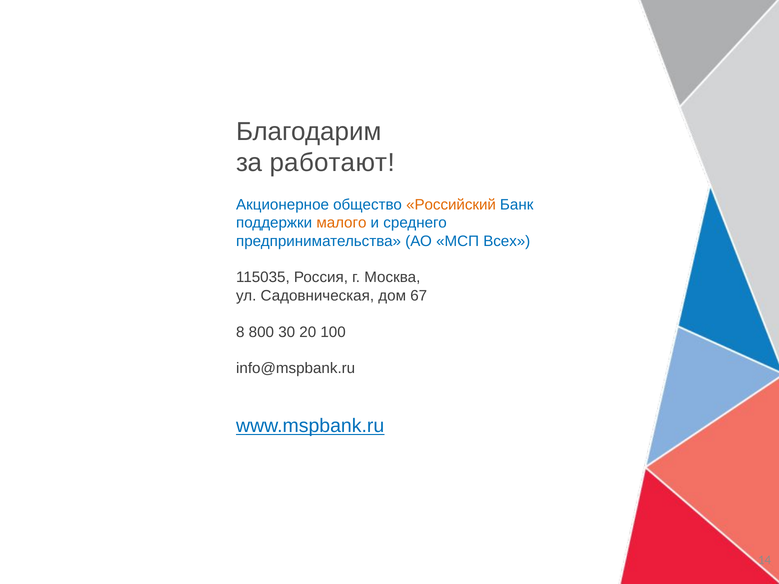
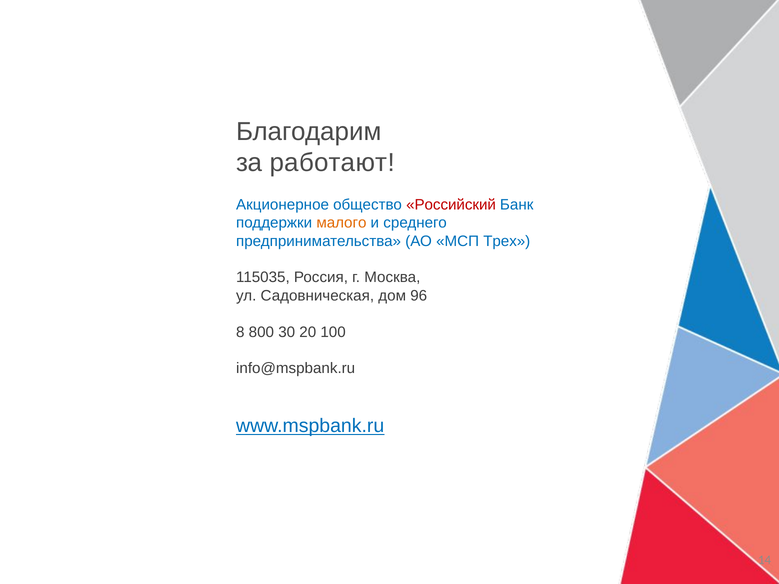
Российский colour: orange -> red (451, 205)
Всех: Всех -> Трех (507, 241)
67: 67 -> 96 (419, 296)
